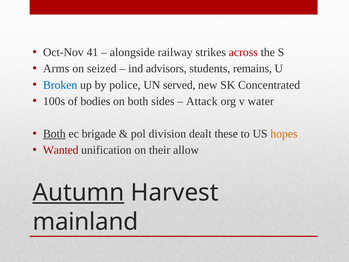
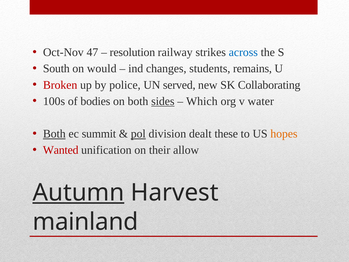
41: 41 -> 47 (92, 52)
alongside: alongside -> resolution (132, 52)
across colour: red -> blue (243, 52)
Arms: Arms -> South (56, 69)
seized: seized -> would (102, 69)
advisors: advisors -> changes (166, 69)
Broken colour: blue -> red (60, 85)
Concentrated: Concentrated -> Collaborating (269, 85)
sides underline: none -> present (163, 101)
Attack: Attack -> Which (202, 101)
brigade: brigade -> summit (99, 134)
pol underline: none -> present (138, 134)
